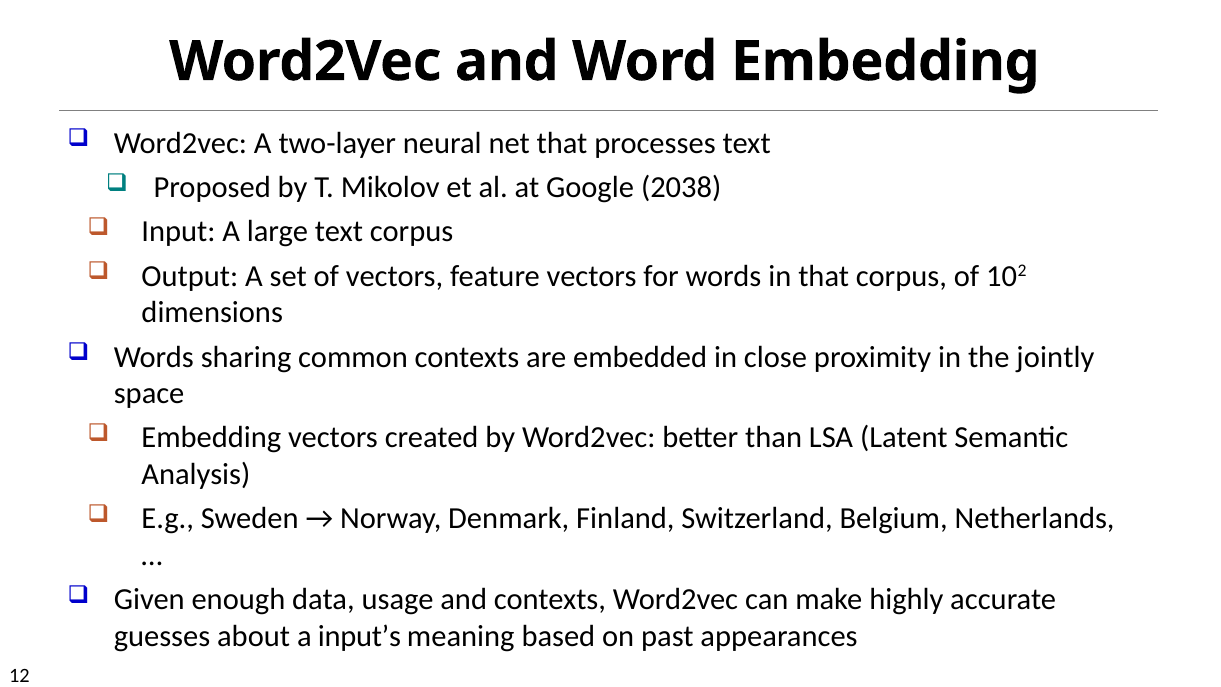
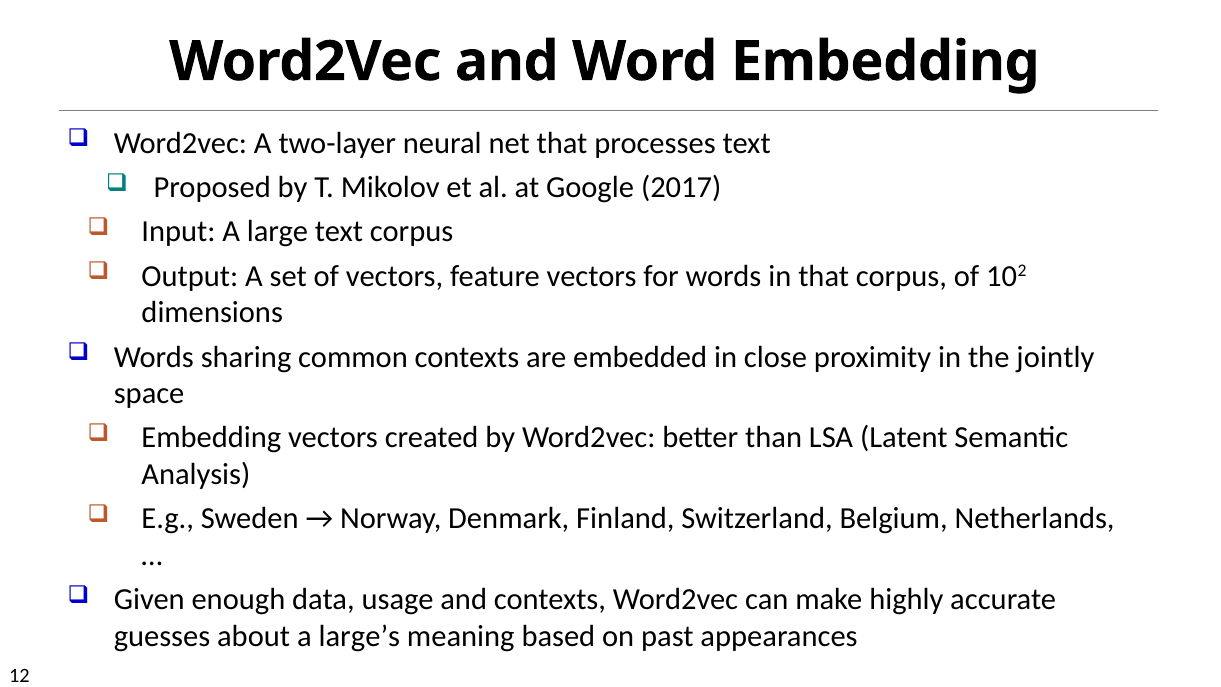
2038: 2038 -> 2017 (681, 187)
input’s: input’s -> large’s (359, 636)
